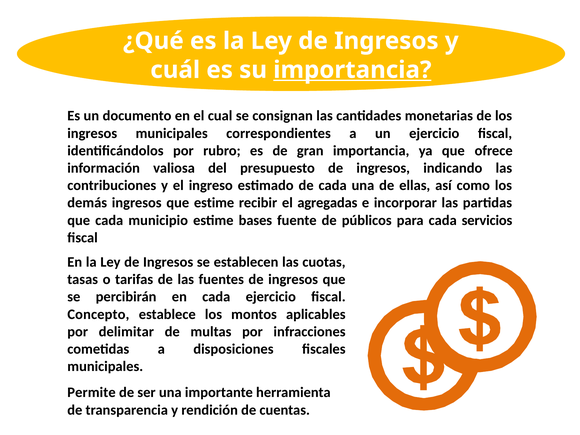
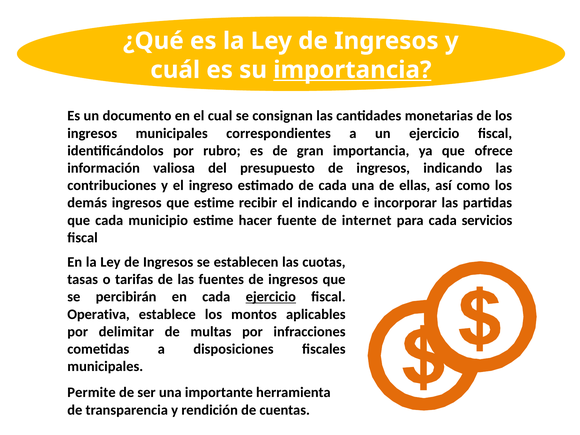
el agregadas: agregadas -> indicando (327, 203)
bases: bases -> hacer (255, 220)
públicos: públicos -> internet (367, 220)
ejercicio underline: none -> present (271, 297)
Concepto: Concepto -> Operativa (99, 314)
